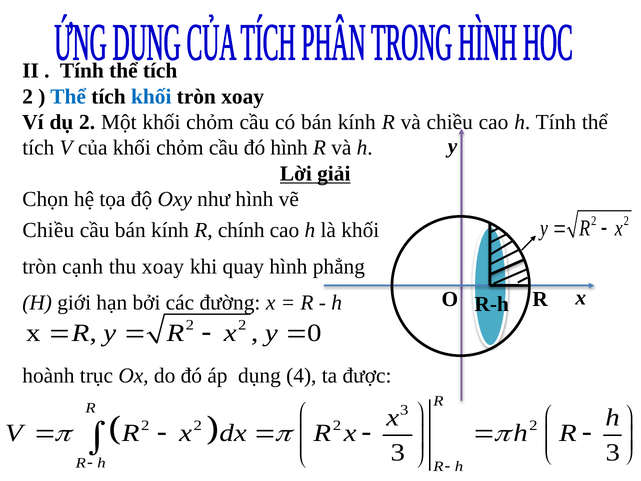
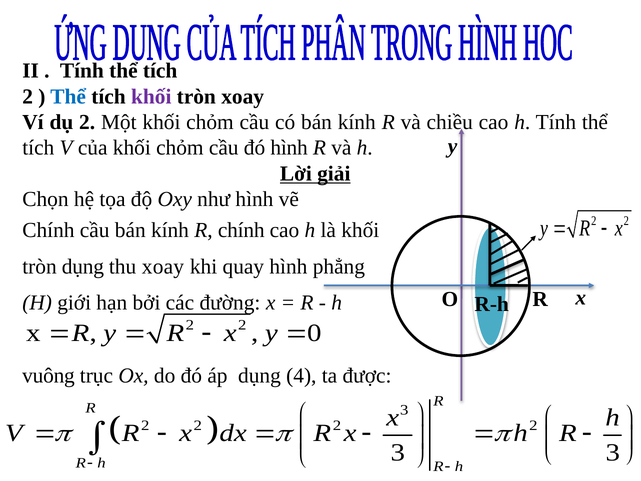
khối colour: blue -> purple (151, 97)
Chiều: Chiều -> Chính (48, 230)
tròn cạnh: cạnh -> dụng (83, 266)
hoành: hoành -> vuông (49, 375)
